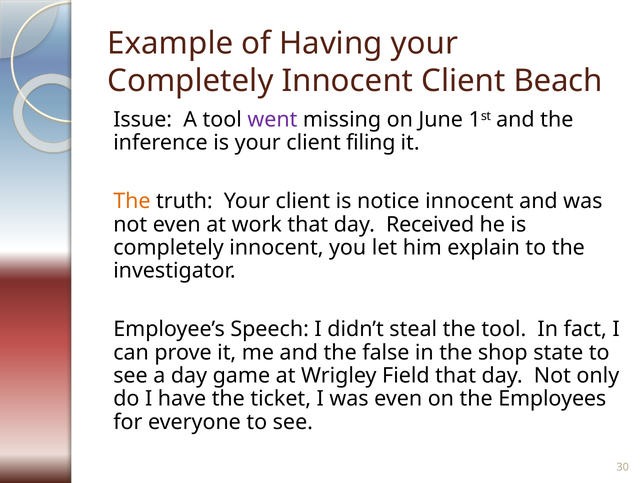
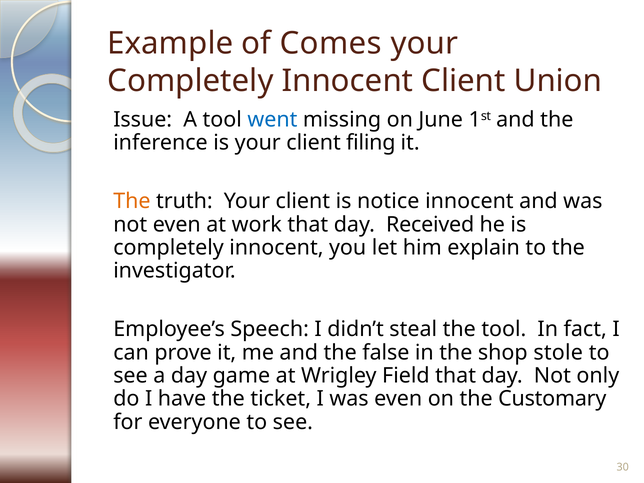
Having: Having -> Comes (331, 43)
Beach: Beach -> Union (558, 81)
went colour: purple -> blue (272, 120)
state: state -> stole (558, 353)
Employees: Employees -> Customary (552, 399)
